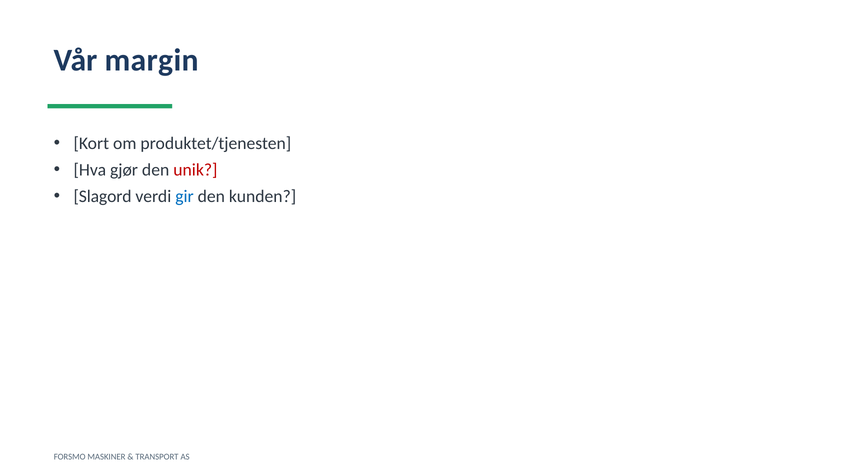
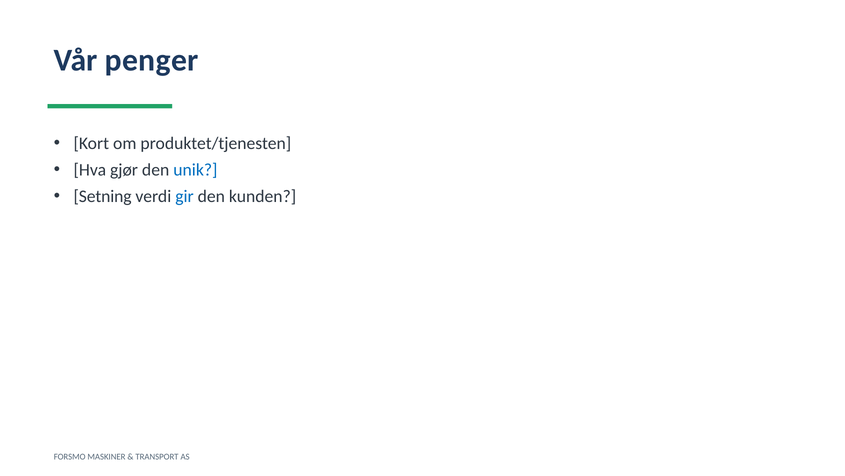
margin: margin -> penger (152, 60)
unik colour: red -> blue (195, 170)
Slagord: Slagord -> Setning (103, 196)
